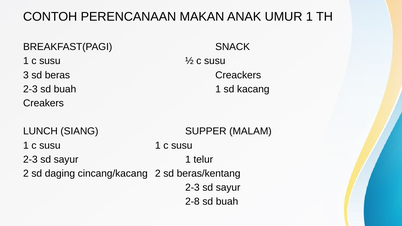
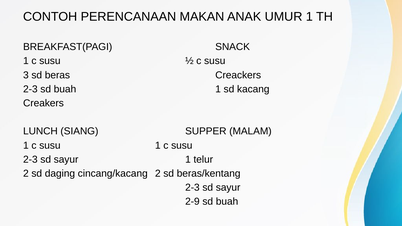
2-8: 2-8 -> 2-9 (192, 202)
